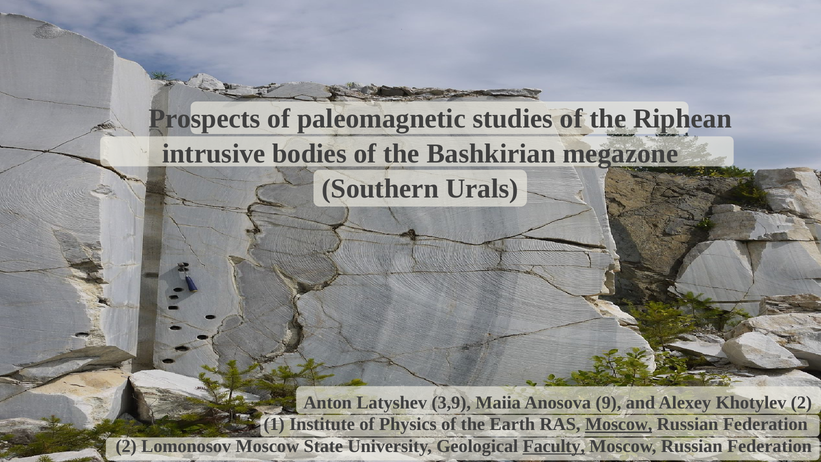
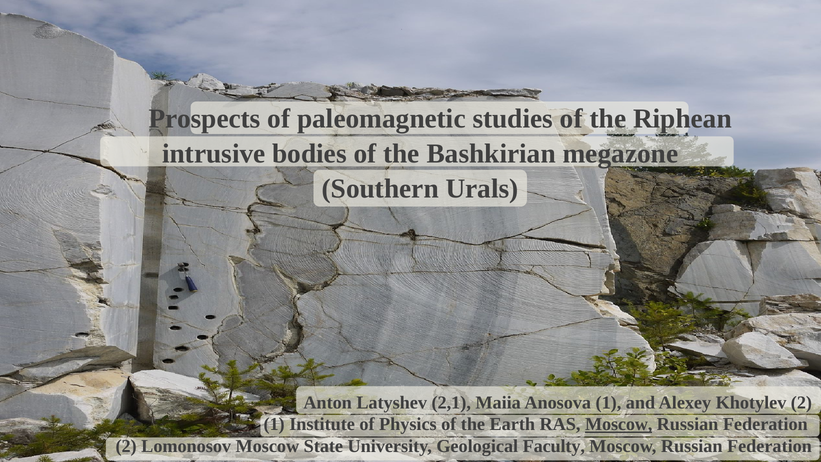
3,9: 3,9 -> 2,1 (451, 402)
Anosova 9: 9 -> 1 (608, 402)
Faculty underline: present -> none (554, 446)
